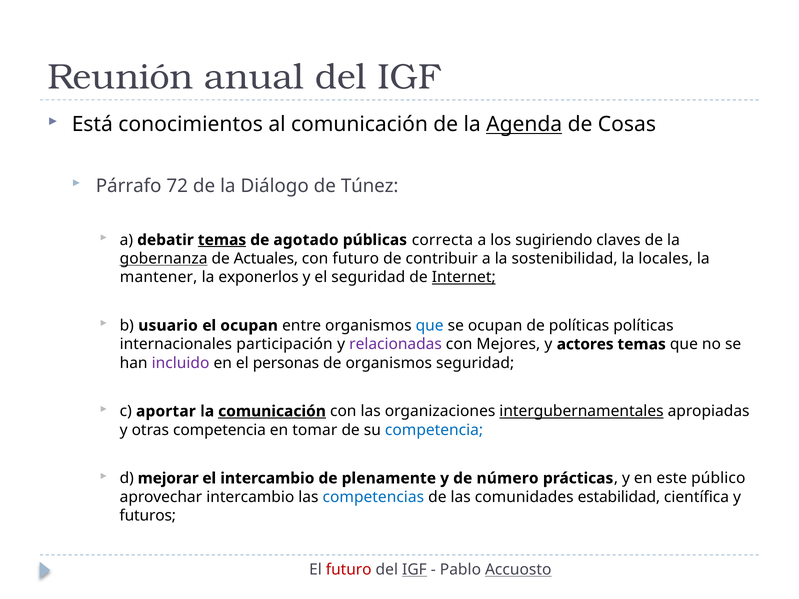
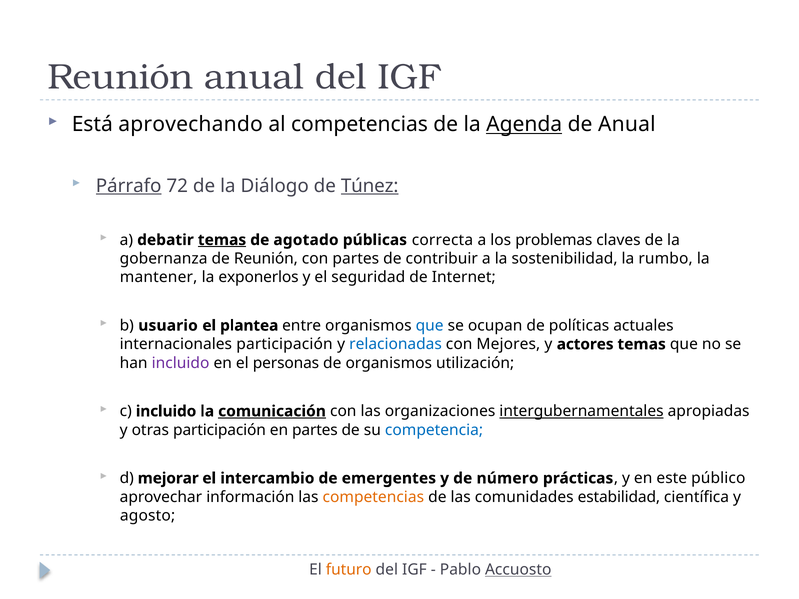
conocimientos: conocimientos -> aprovechando (191, 125)
al comunicación: comunicación -> competencias (359, 125)
de Cosas: Cosas -> Anual (627, 125)
Párrafo underline: none -> present (129, 186)
Túnez underline: none -> present (370, 186)
sugiriendo: sugiriendo -> problemas (554, 240)
gobernanza underline: present -> none (164, 259)
de Actuales: Actuales -> Reunión (266, 259)
con futuro: futuro -> partes (356, 259)
locales: locales -> rumbo (666, 259)
Internet underline: present -> none (464, 277)
el ocupan: ocupan -> plantea (249, 326)
políticas políticas: políticas -> actuales (643, 326)
relacionadas colour: purple -> blue (396, 344)
organismos seguridad: seguridad -> utilización (475, 363)
c aportar: aportar -> incluido (166, 411)
otras competencia: competencia -> participación (220, 430)
en tomar: tomar -> partes (315, 430)
plenamente: plenamente -> emergentes (389, 478)
aprovechar intercambio: intercambio -> información (250, 497)
competencias colour: blue -> orange (373, 497)
futuros: futuros -> agosto (148, 516)
futuro colour: red -> orange (349, 570)
IGF underline: present -> none (414, 570)
